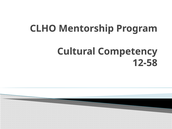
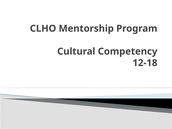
12-58: 12-58 -> 12-18 (145, 63)
